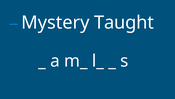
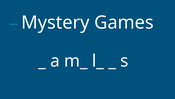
Taught: Taught -> Games (124, 22)
